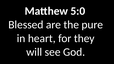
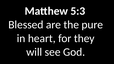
5:0: 5:0 -> 5:3 (78, 11)
